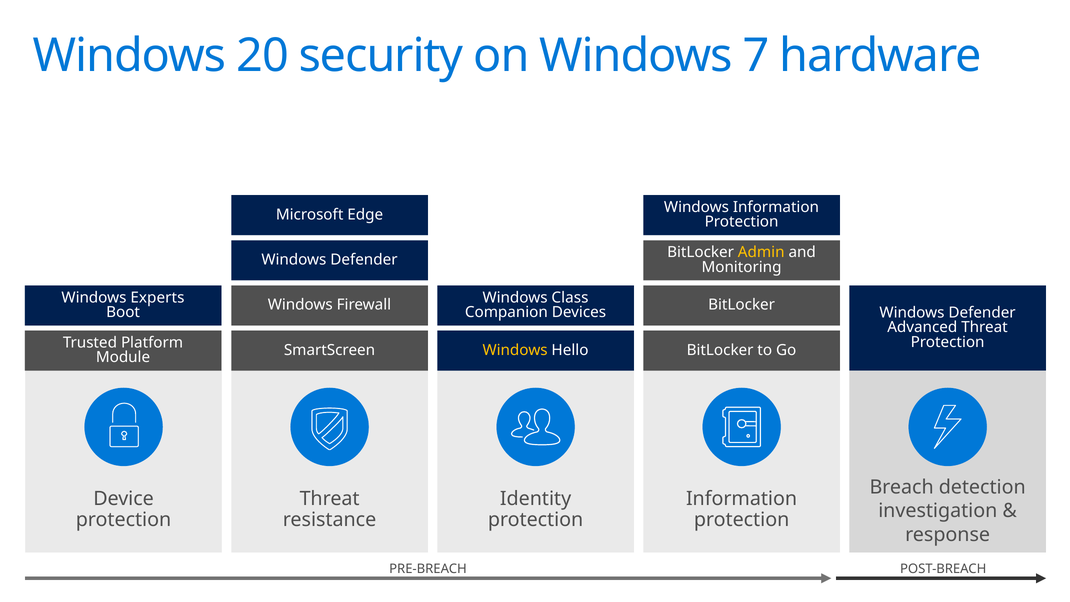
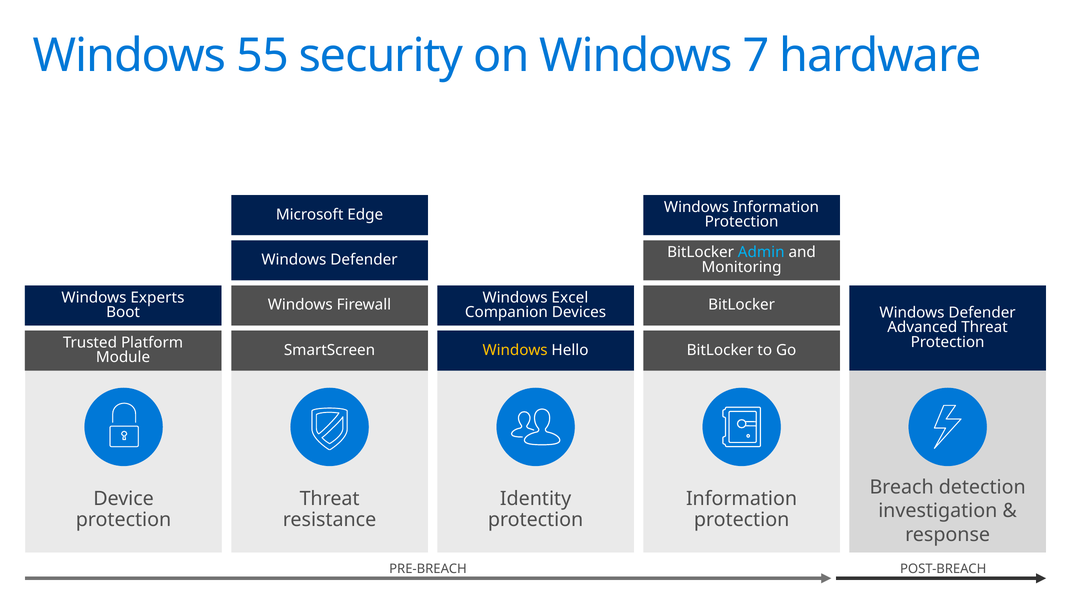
20: 20 -> 55 (263, 56)
Admin colour: yellow -> light blue (761, 252)
Class: Class -> Excel (570, 297)
